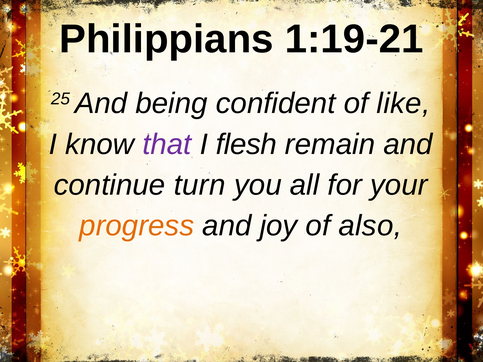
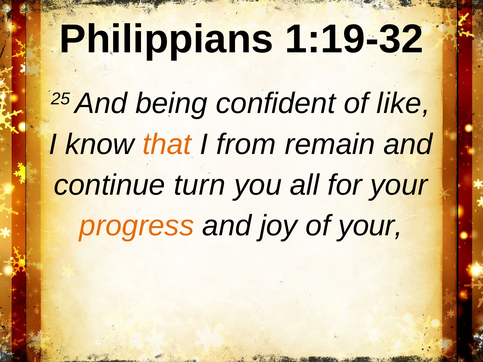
1:19-21: 1:19-21 -> 1:19-32 (354, 39)
that colour: purple -> orange (167, 144)
flesh: flesh -> from (246, 144)
of also: also -> your (370, 226)
